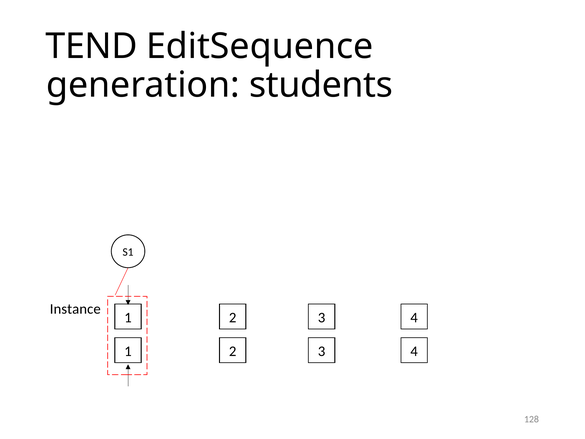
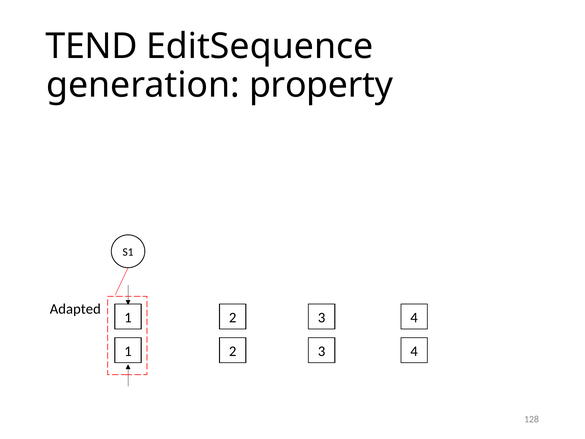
students: students -> property (321, 85)
Instance: Instance -> Adapted (75, 309)
